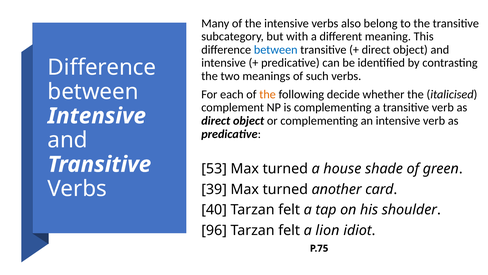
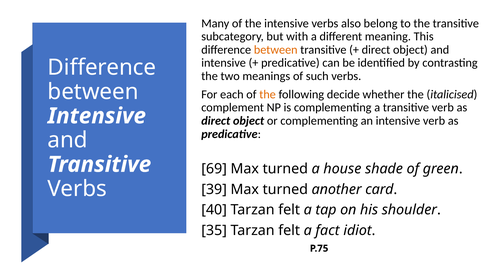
between colour: blue -> orange (276, 50)
53: 53 -> 69 (214, 169)
96: 96 -> 35 (214, 230)
lion: lion -> fact (327, 230)
